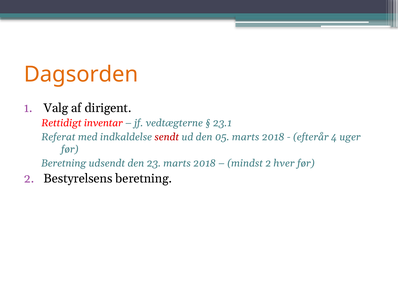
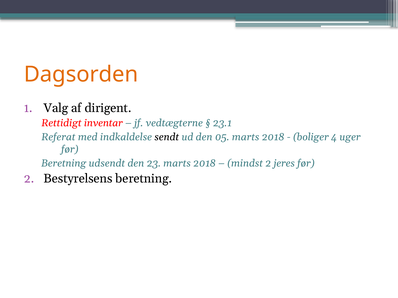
sendt colour: red -> black (167, 137)
efterår: efterår -> boliger (311, 137)
hver: hver -> jeres (284, 163)
